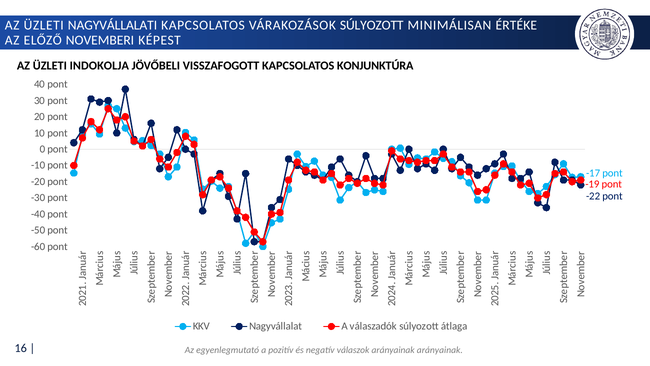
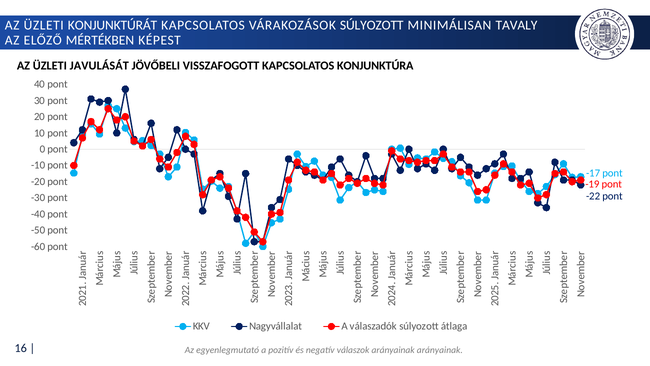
NAGYVÁLLALATI: NAGYVÁLLALATI -> KONJUNKTÚRÁT (113, 25)
ÉRTÉKE: ÉRTÉKE -> TAVALY (516, 25)
NOVEMBERI: NOVEMBERI -> MÉRTÉKBEN (100, 40)
INDOKOLJA: INDOKOLJA -> JAVULÁSÁT (99, 66)
